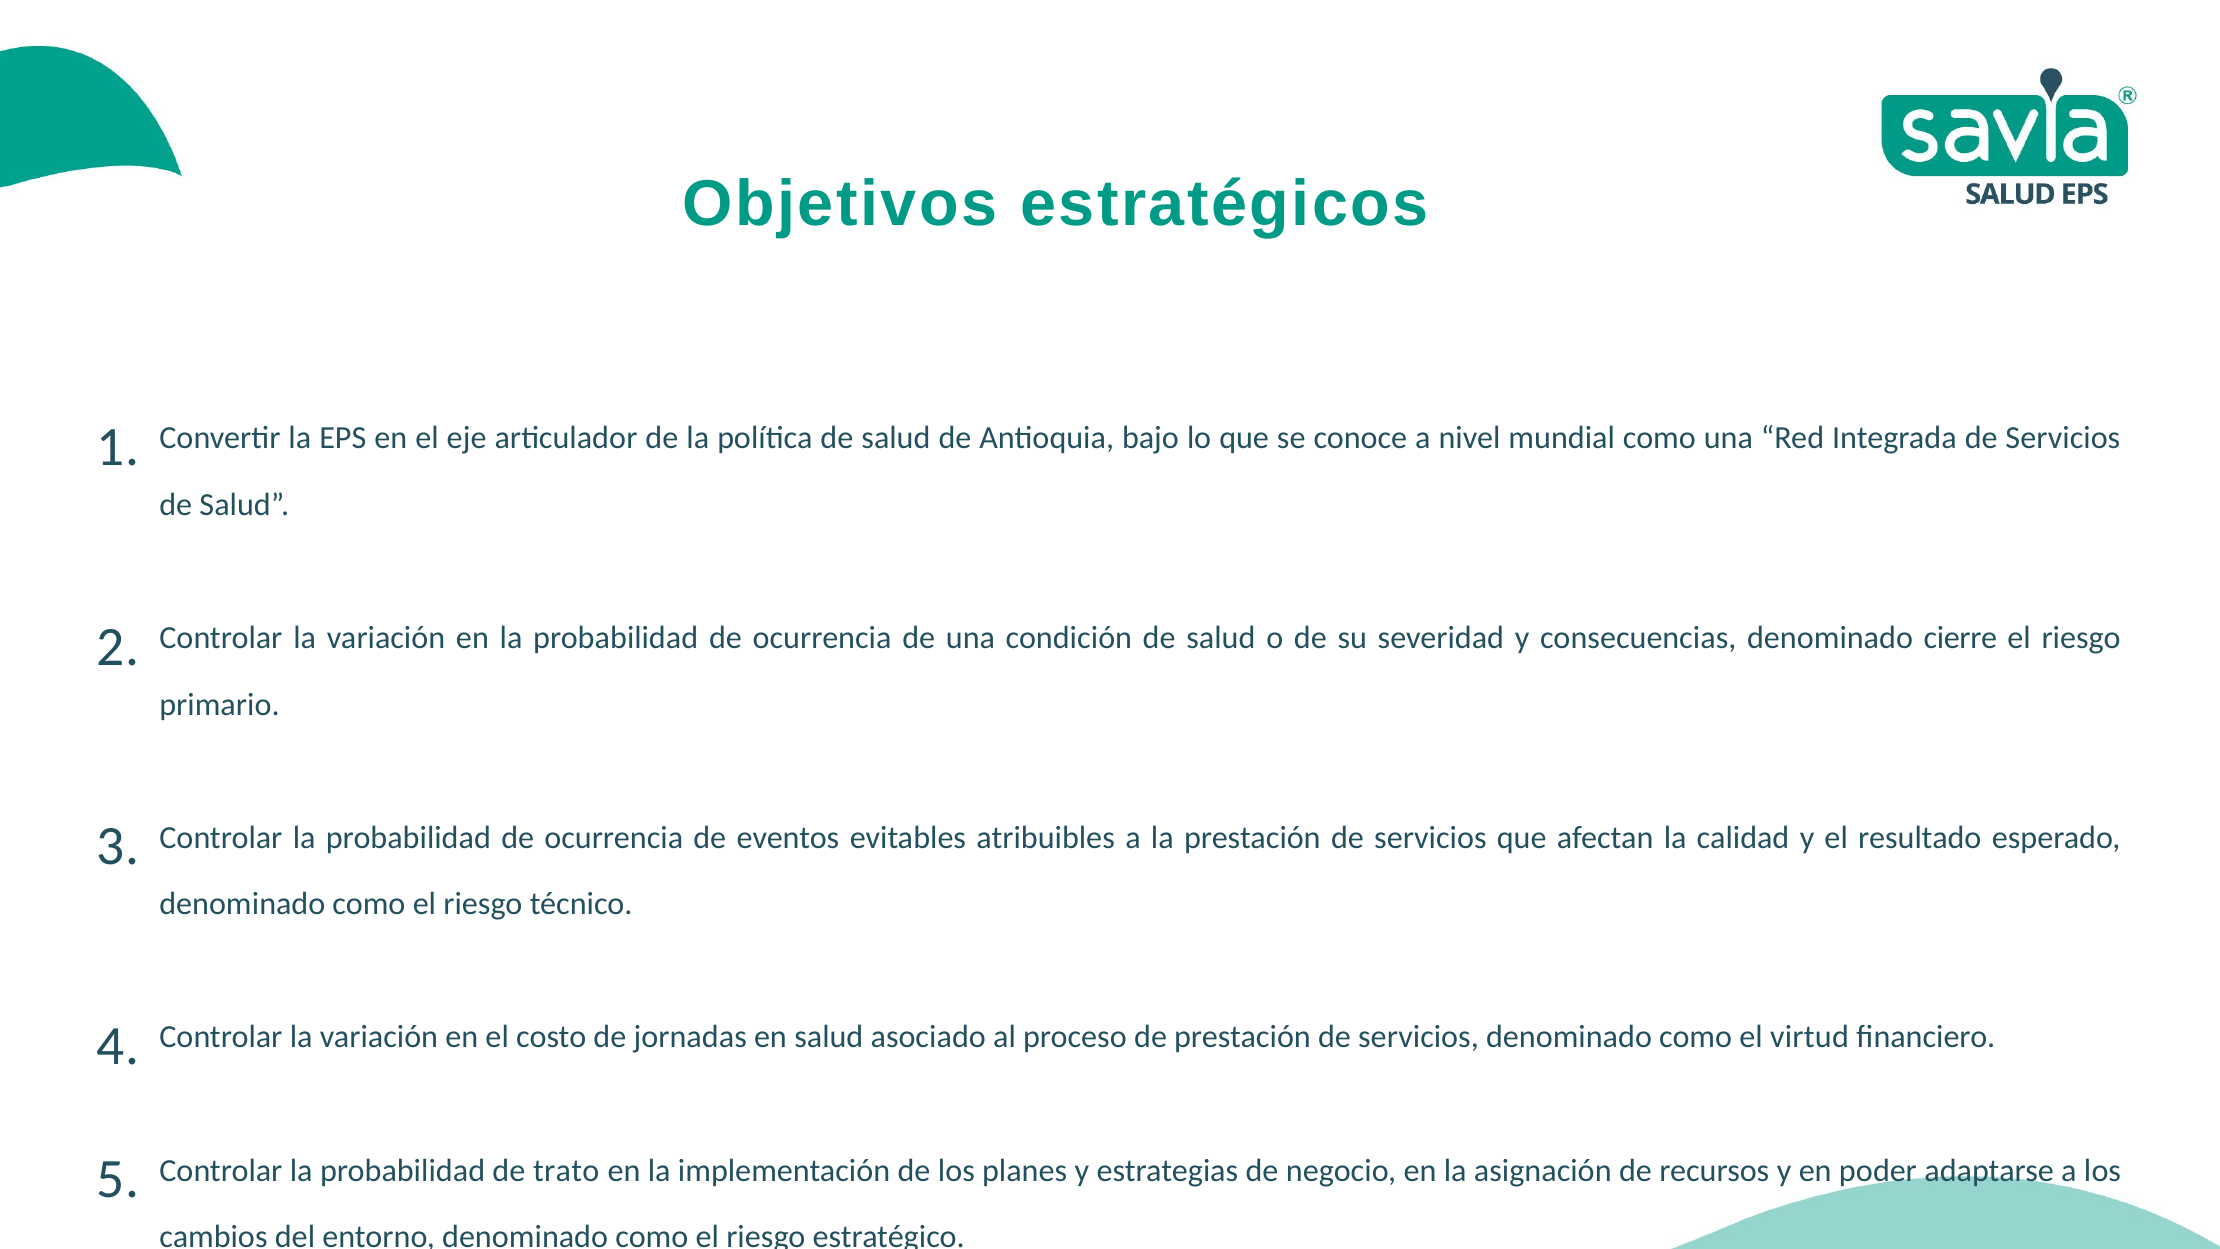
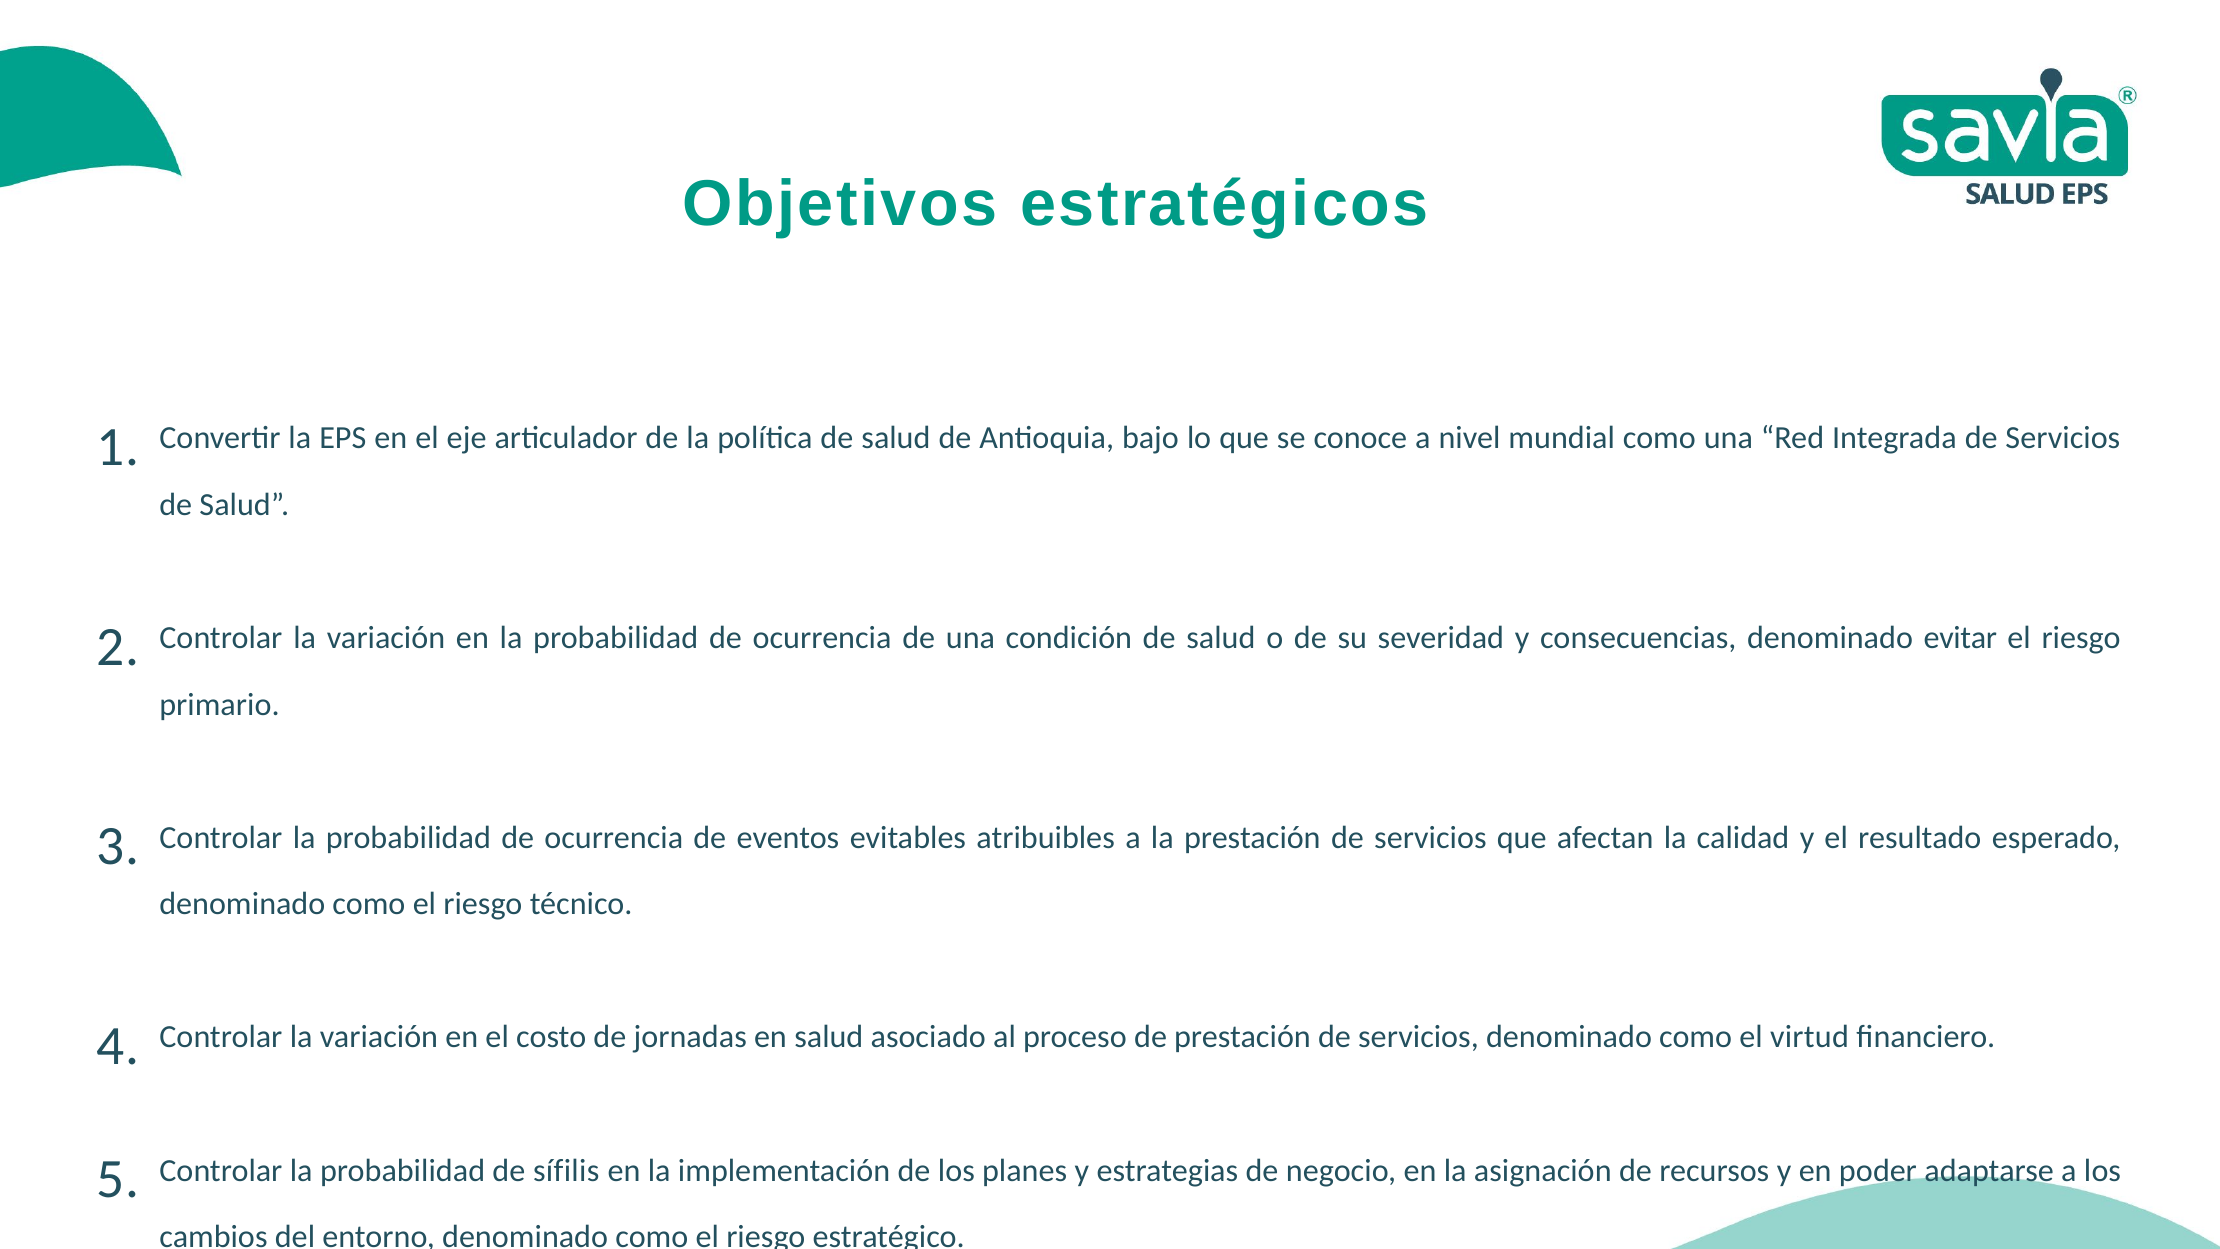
cierre: cierre -> evitar (1960, 638)
trato: trato -> sífilis (566, 1171)
